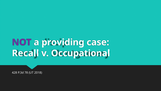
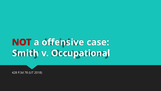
NOT colour: purple -> red (22, 42)
providing: providing -> offensive (63, 42)
Recall: Recall -> Smith (25, 53)
